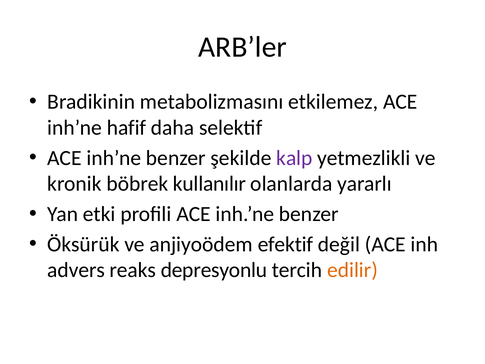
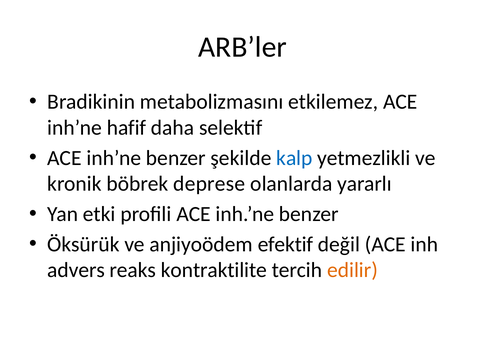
kalp colour: purple -> blue (294, 158)
kullanılır: kullanılır -> deprese (209, 184)
depresyonlu: depresyonlu -> kontraktilite (214, 270)
